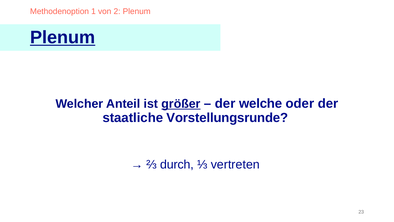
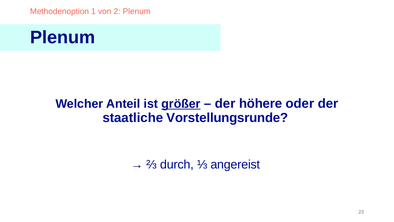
Plenum underline: present -> none (63, 37)
welche: welche -> höhere (261, 103)
vertreten: vertreten -> angereist (235, 164)
